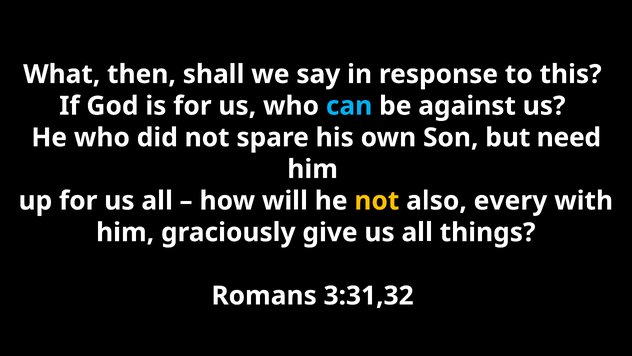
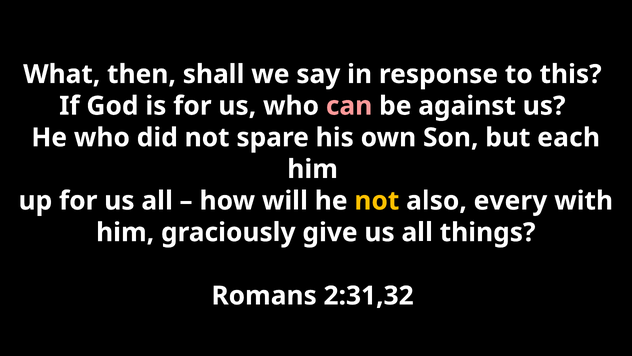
can colour: light blue -> pink (349, 106)
need: need -> each (569, 137)
3:31,32: 3:31,32 -> 2:31,32 (369, 295)
